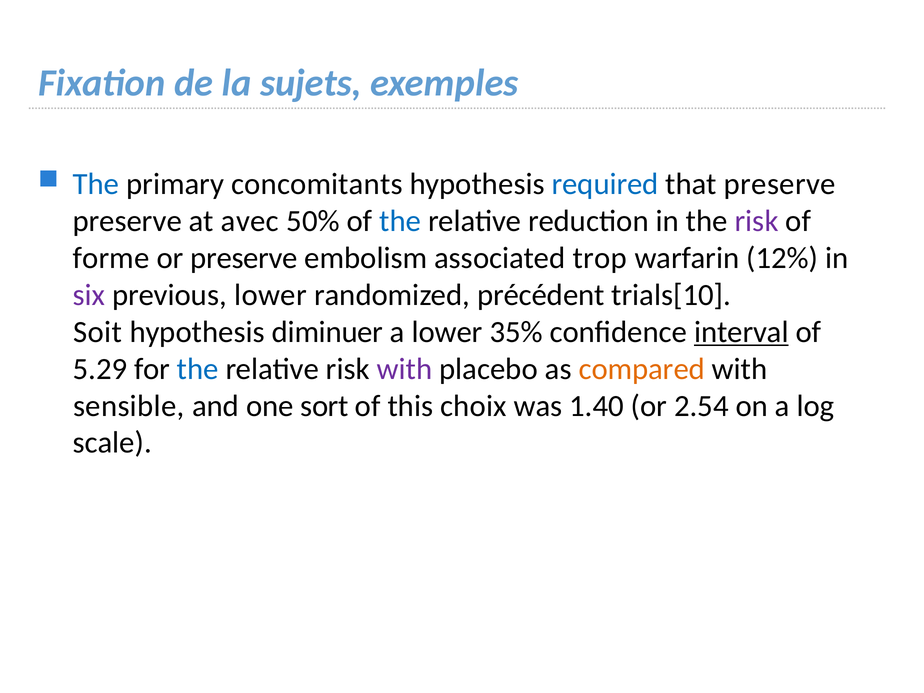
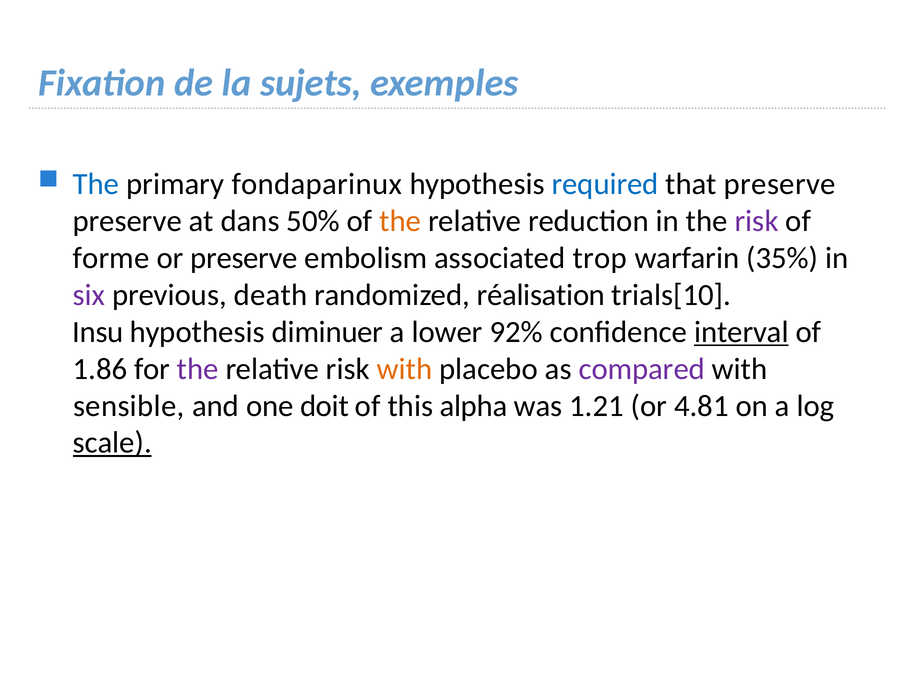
concomitants: concomitants -> fondaparinux (317, 184)
avec: avec -> dans (250, 221)
the colour: blue -> orange (400, 221)
12%: 12% -> 35% (782, 258)
previous lower: lower -> death (271, 295)
précédent: précédent -> réalisation (541, 295)
Soit: Soit -> Insu (98, 332)
35%: 35% -> 92% (516, 332)
5.29: 5.29 -> 1.86 (100, 369)
the colour: blue -> purple (198, 369)
with colour: purple -> orange (404, 369)
compared colour: orange -> purple (642, 369)
sort: sort -> doit (325, 406)
choix: choix -> alpha (474, 406)
1.40: 1.40 -> 1.21 (597, 406)
2.54: 2.54 -> 4.81 (701, 406)
scale underline: none -> present (112, 443)
